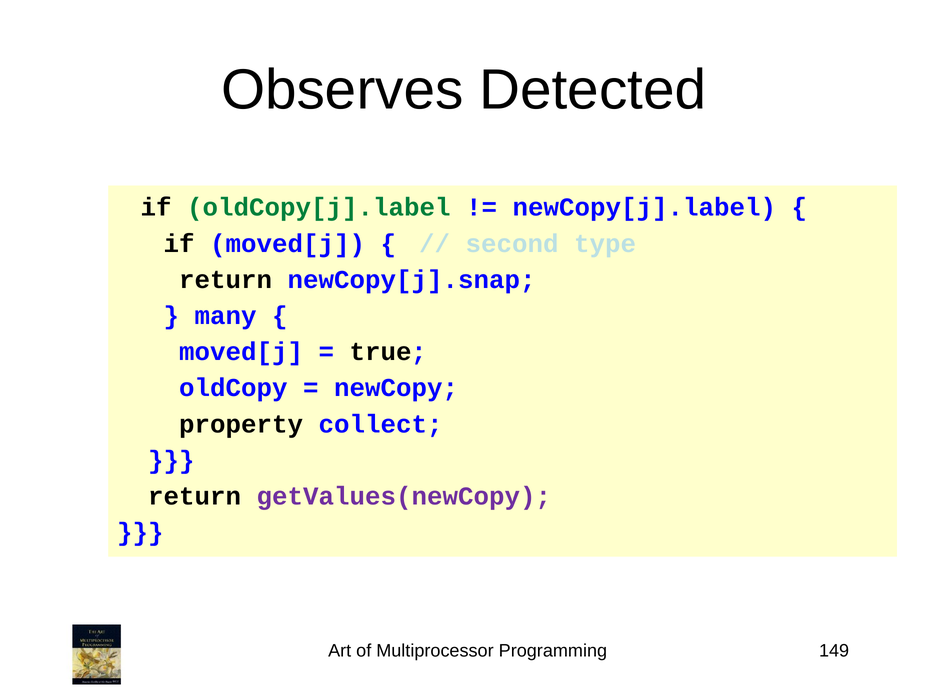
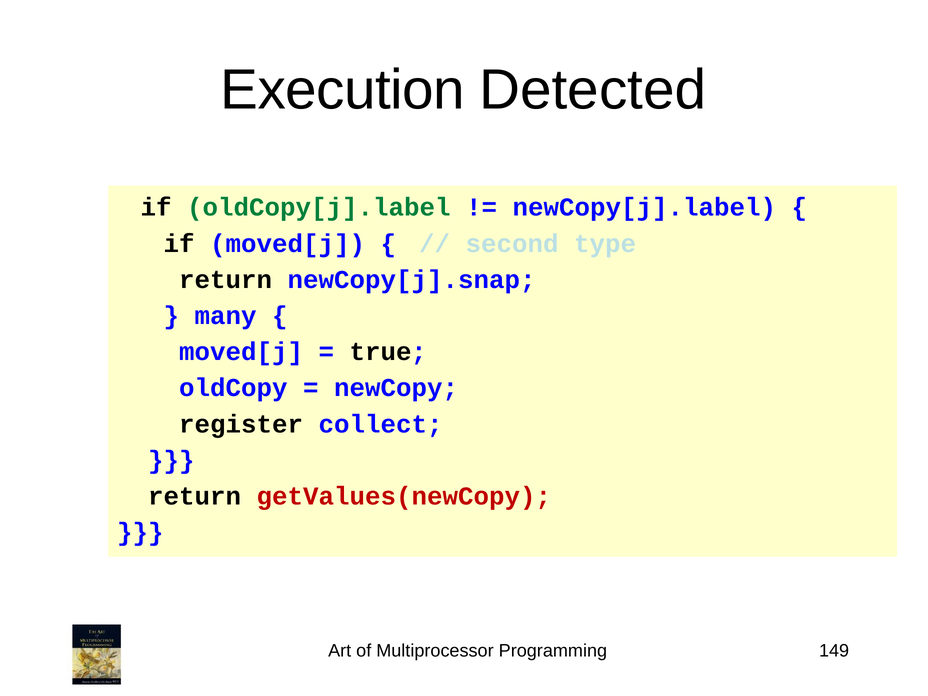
Observes: Observes -> Execution (343, 90)
property: property -> register (241, 424)
getValues(newCopy colour: purple -> red (404, 496)
